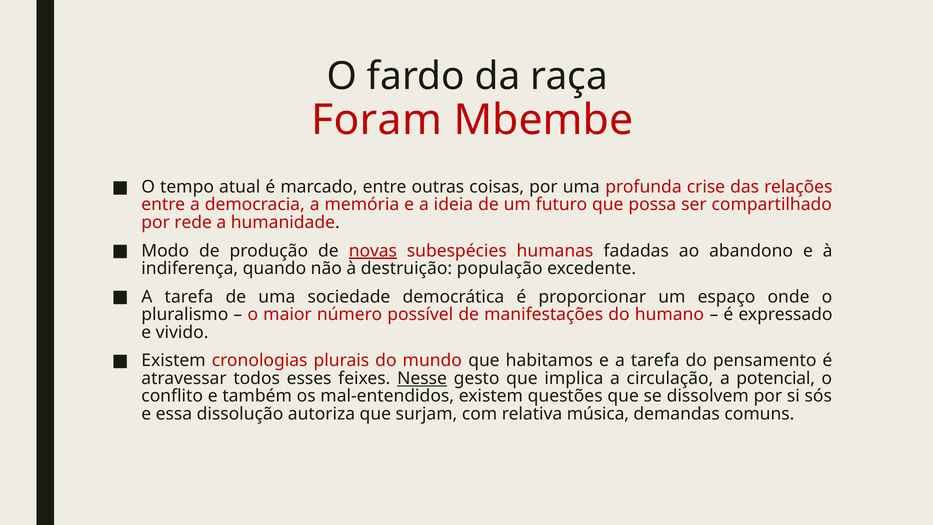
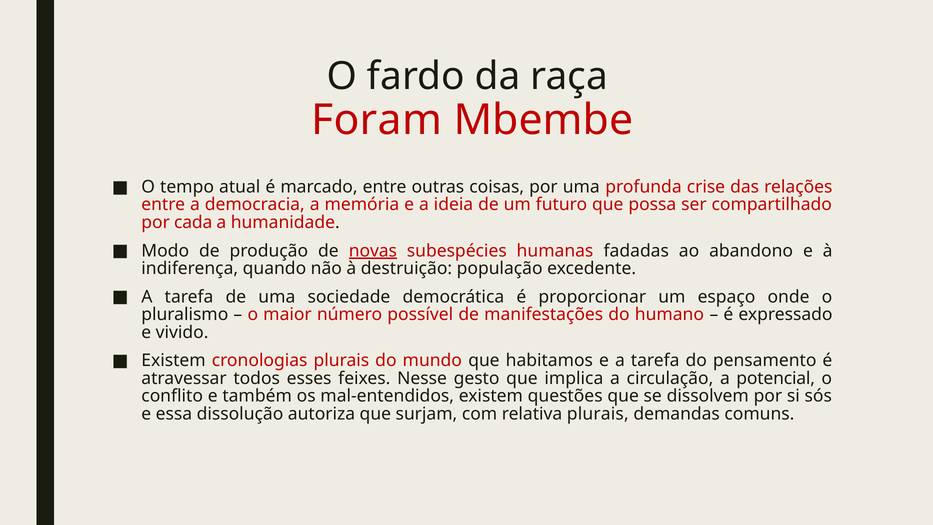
rede: rede -> cada (193, 222)
Nesse underline: present -> none (422, 378)
relativa música: música -> plurais (598, 414)
